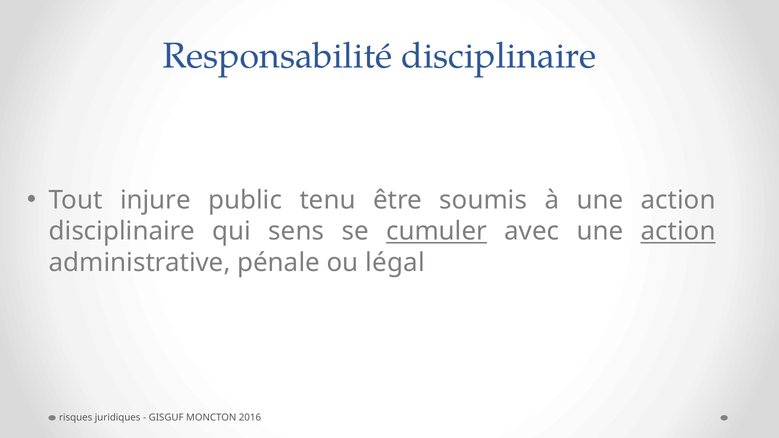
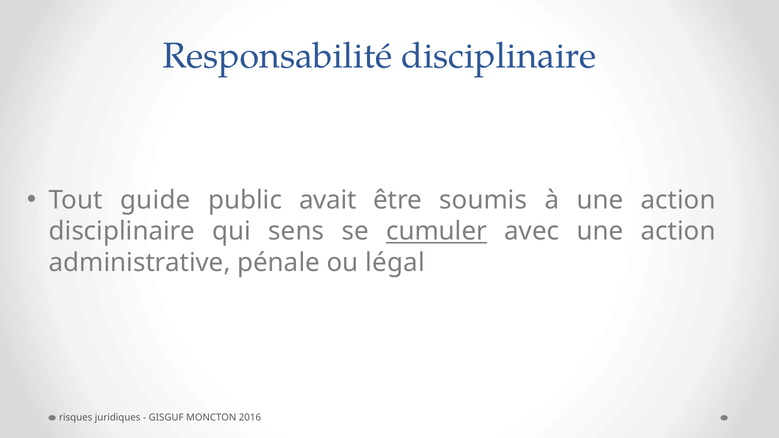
injure: injure -> guide (155, 200)
tenu: tenu -> avait (328, 200)
action underline: present -> none (678, 232)
